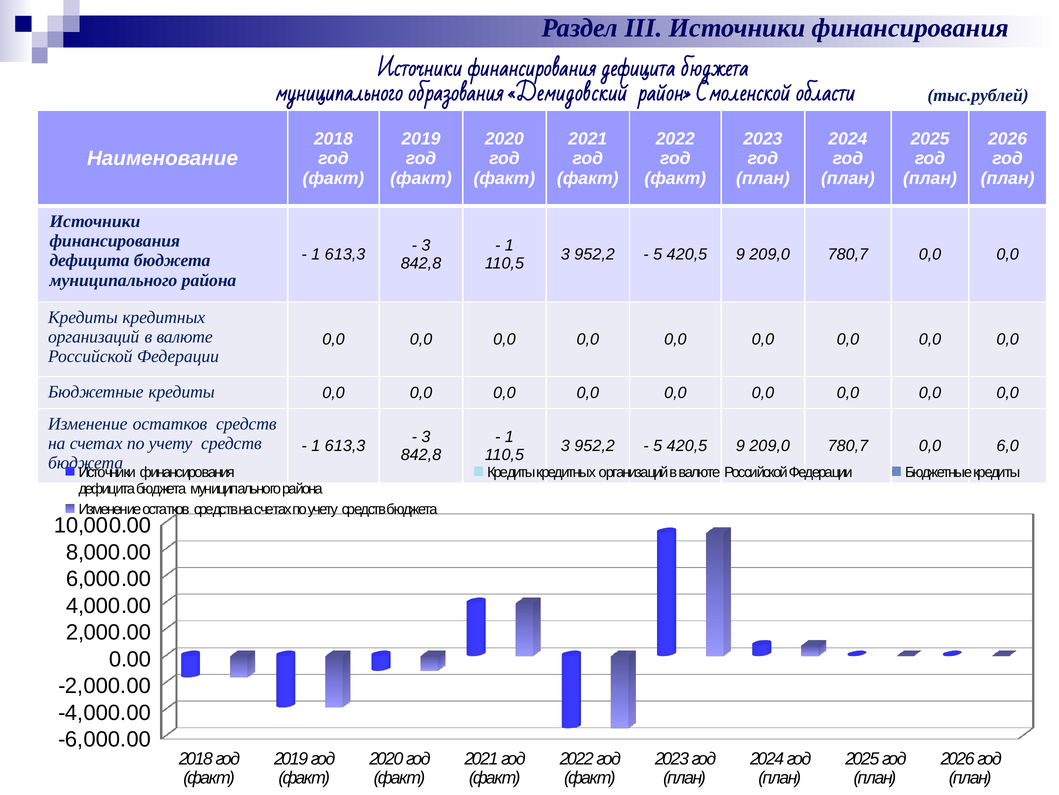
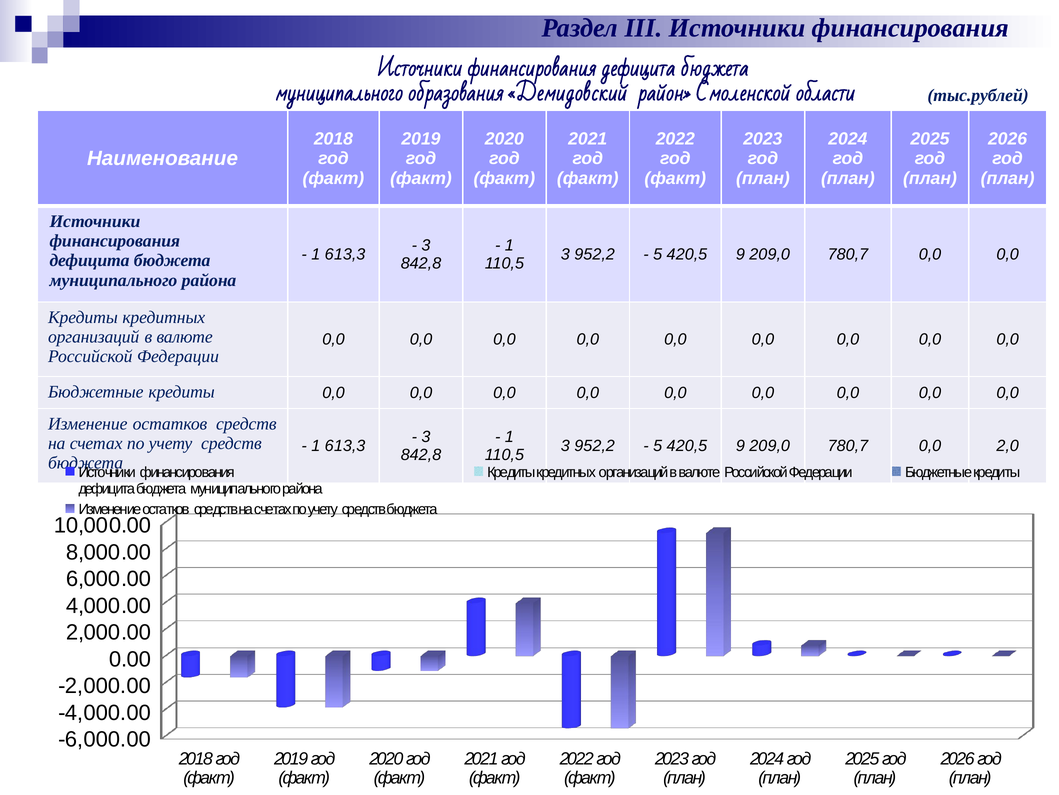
6,0: 6,0 -> 2,0 (1008, 446)
